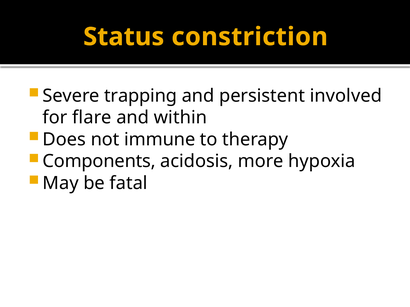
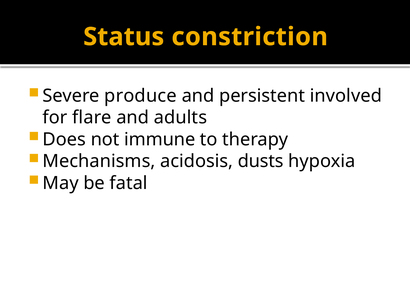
trapping: trapping -> produce (140, 96)
within: within -> adults (180, 118)
Components: Components -> Mechanisms (99, 162)
more: more -> dusts (261, 162)
